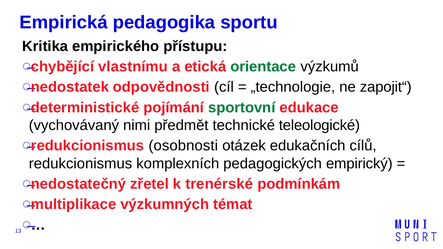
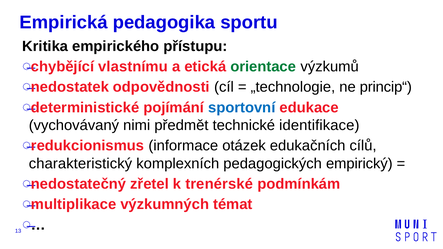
zapojit“: zapojit“ -> princip“ (386, 87)
sportovní colour: green -> blue (242, 108)
teleologické: teleologické -> identifikace (319, 125)
osobnosti: osobnosti -> informace (183, 146)
redukcionismus: redukcionismus -> charakteristický (80, 164)
